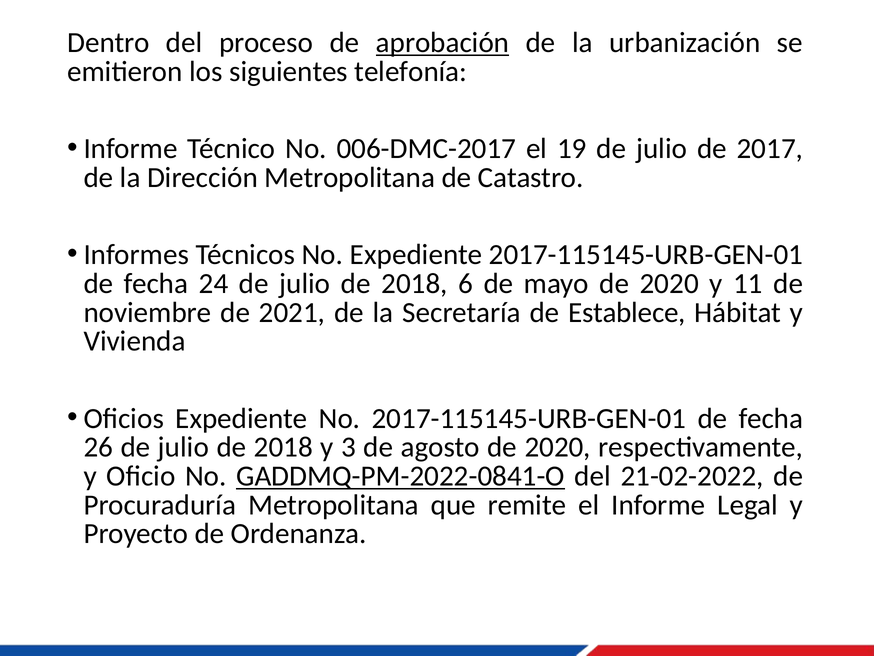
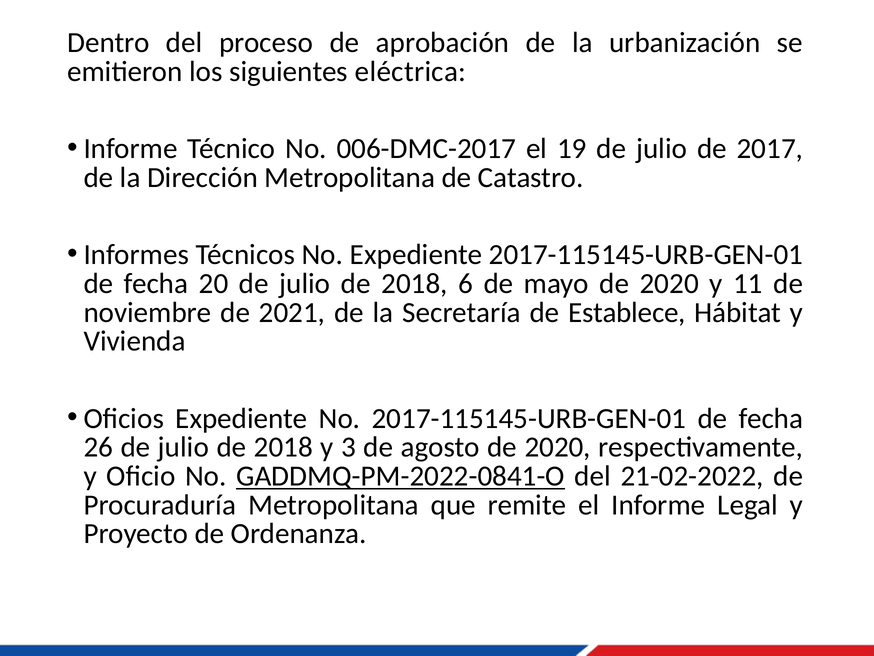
aprobación underline: present -> none (443, 43)
telefonía: telefonía -> eléctrica (411, 71)
24: 24 -> 20 (214, 283)
